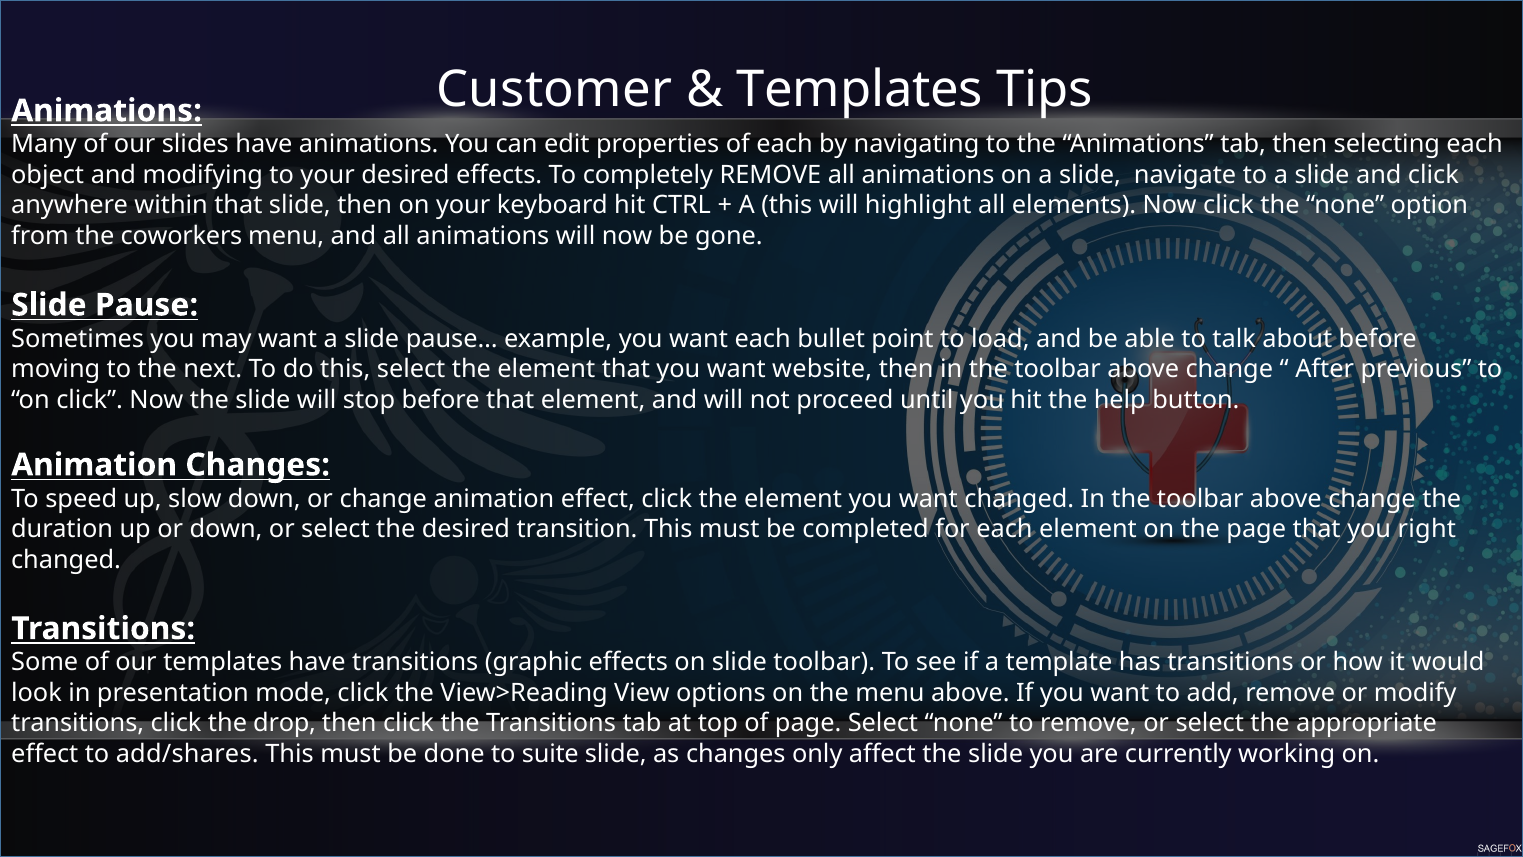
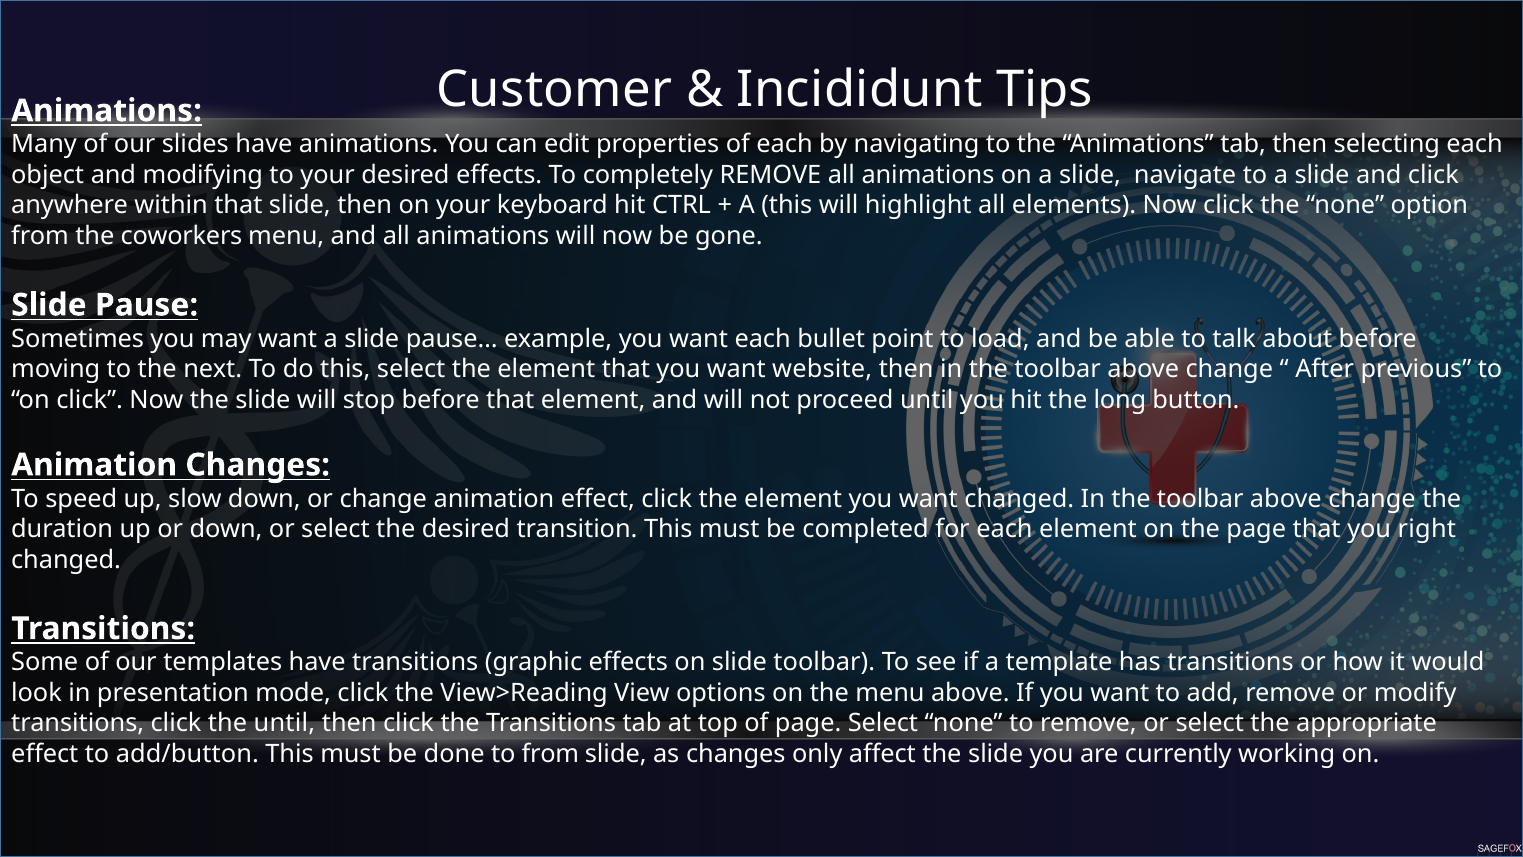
Templates: Templates -> Incididunt (860, 90)
help: help -> long (1120, 400)
the drop: drop -> until (284, 723)
add/shares: add/shares -> add/button (187, 754)
to suite: suite -> from (550, 754)
